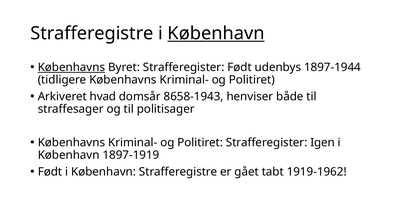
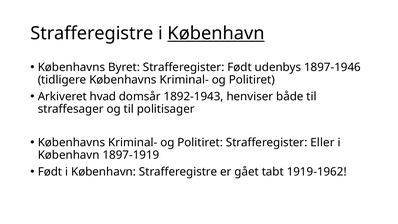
Københavns underline: present -> none (71, 67)
1897-1944: 1897-1944 -> 1897-1946 (332, 67)
8658-1943: 8658-1943 -> 1892-1943 (194, 97)
Igen: Igen -> Eller (323, 142)
